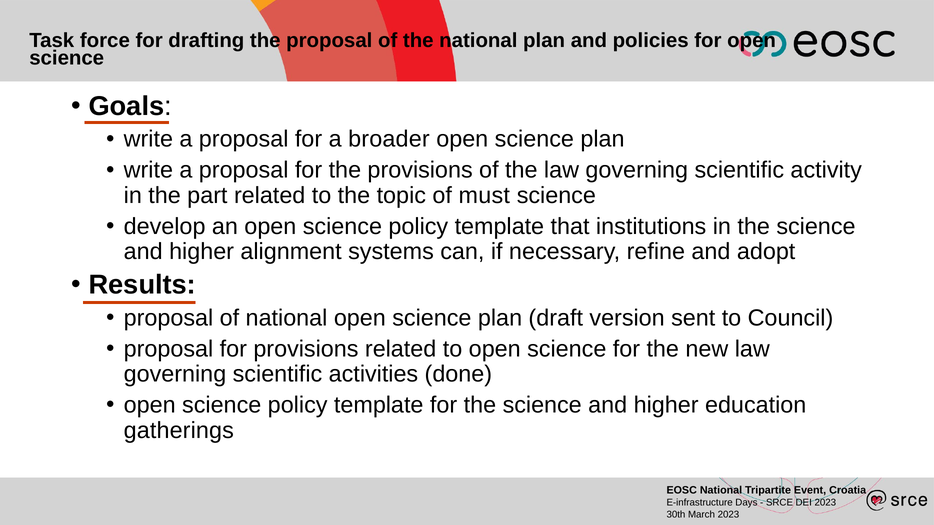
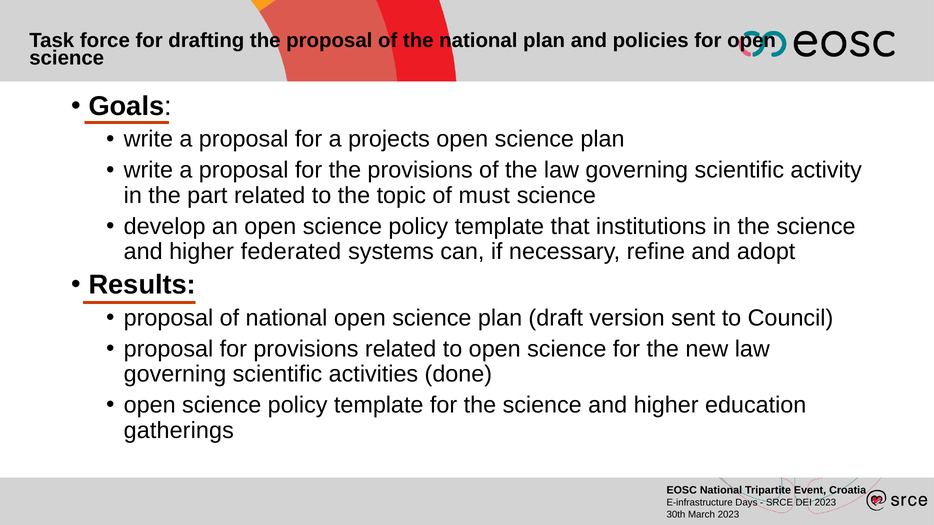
broader: broader -> projects (389, 139)
alignment: alignment -> federated (291, 252)
